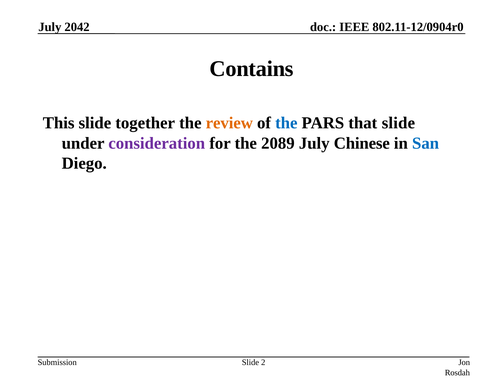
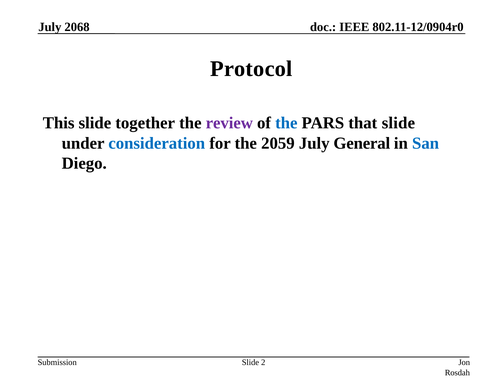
2042: 2042 -> 2068 (77, 27)
Contains: Contains -> Protocol (251, 69)
review colour: orange -> purple (229, 123)
consideration colour: purple -> blue (157, 143)
2089: 2089 -> 2059 (278, 143)
Chinese: Chinese -> General (362, 143)
